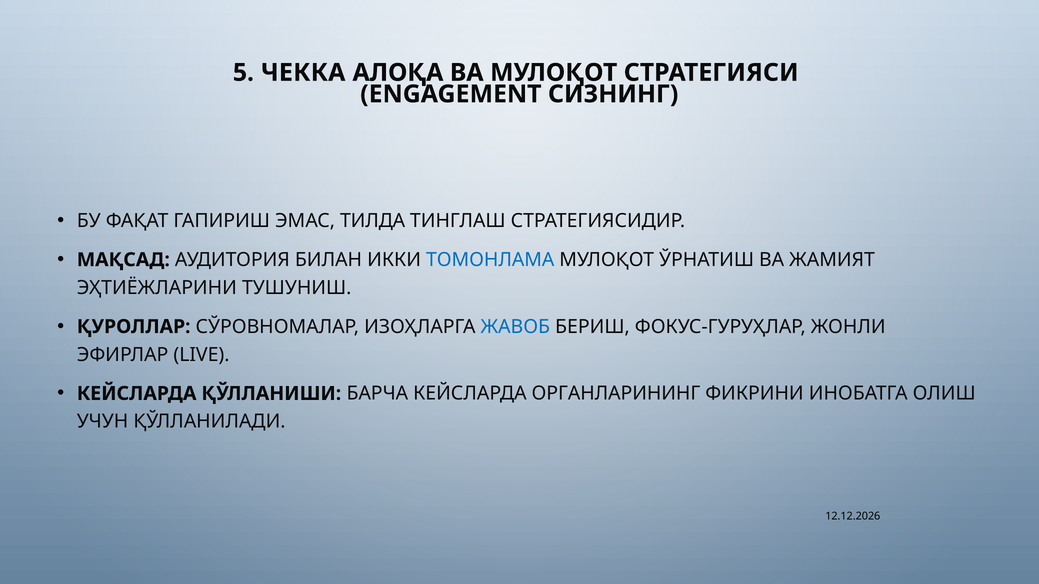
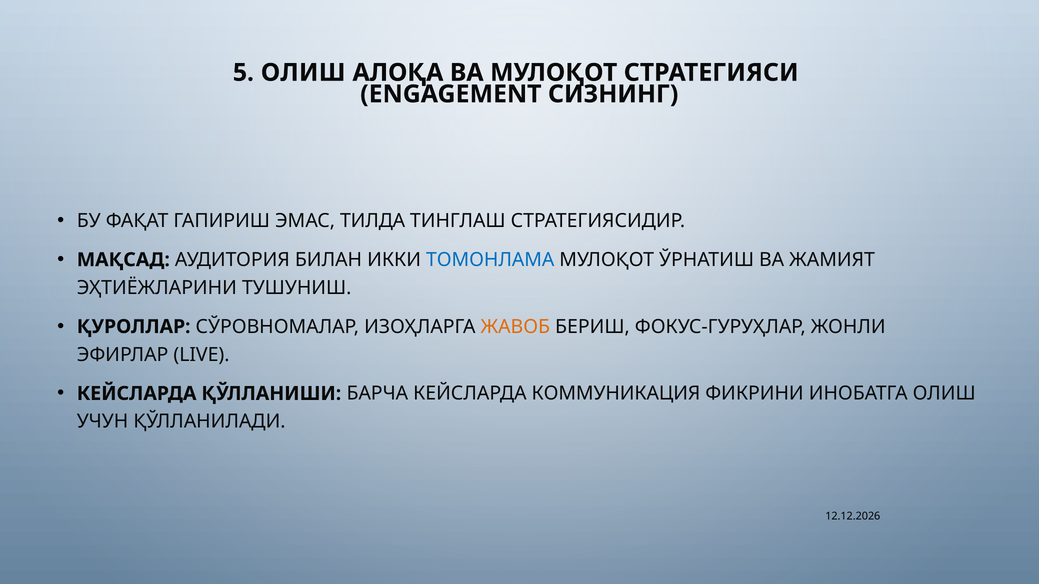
5 ЧЕККА: ЧЕККА -> ОЛИШ (303, 73)
ЖАВОБ colour: blue -> orange (515, 327)
ОРГАНЛАРИНИНГ: ОРГАНЛАРИНИНГ -> КОММУНИКАЦИЯ (616, 394)
